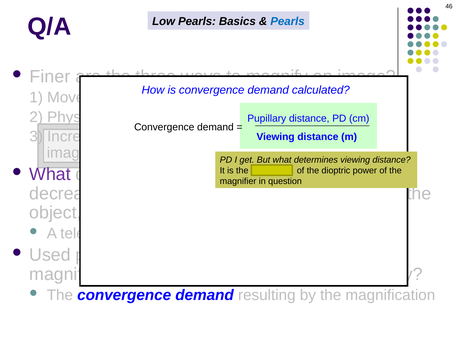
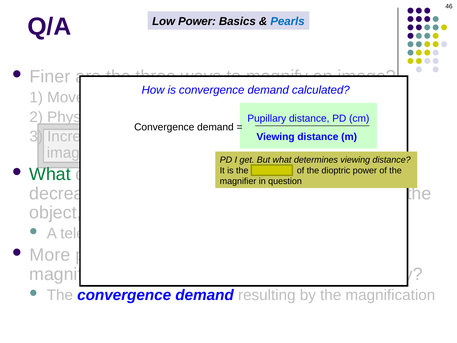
Low Pearls: Pearls -> Power (197, 21)
What colour: purple -> green (50, 174)
Used: Used -> More (50, 255)
